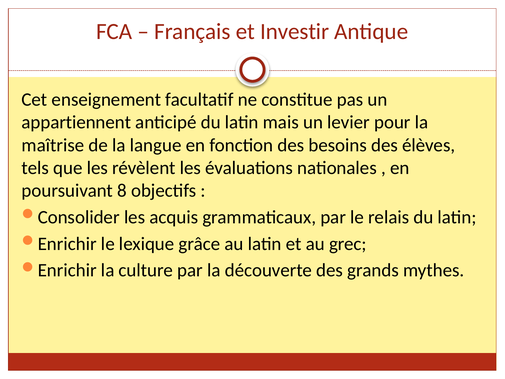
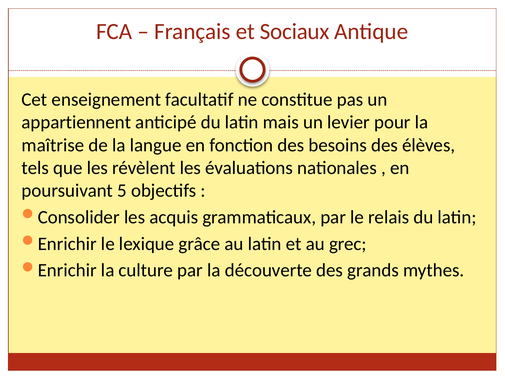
Investir: Investir -> Sociaux (295, 31)
8: 8 -> 5 (122, 190)
